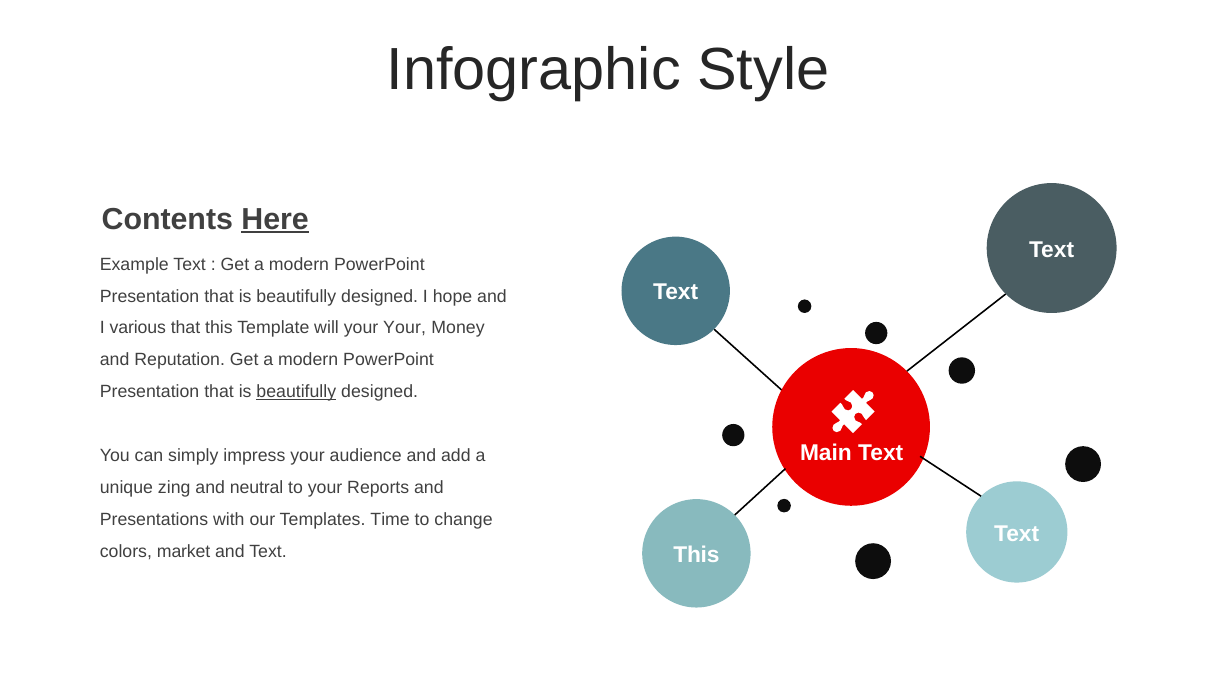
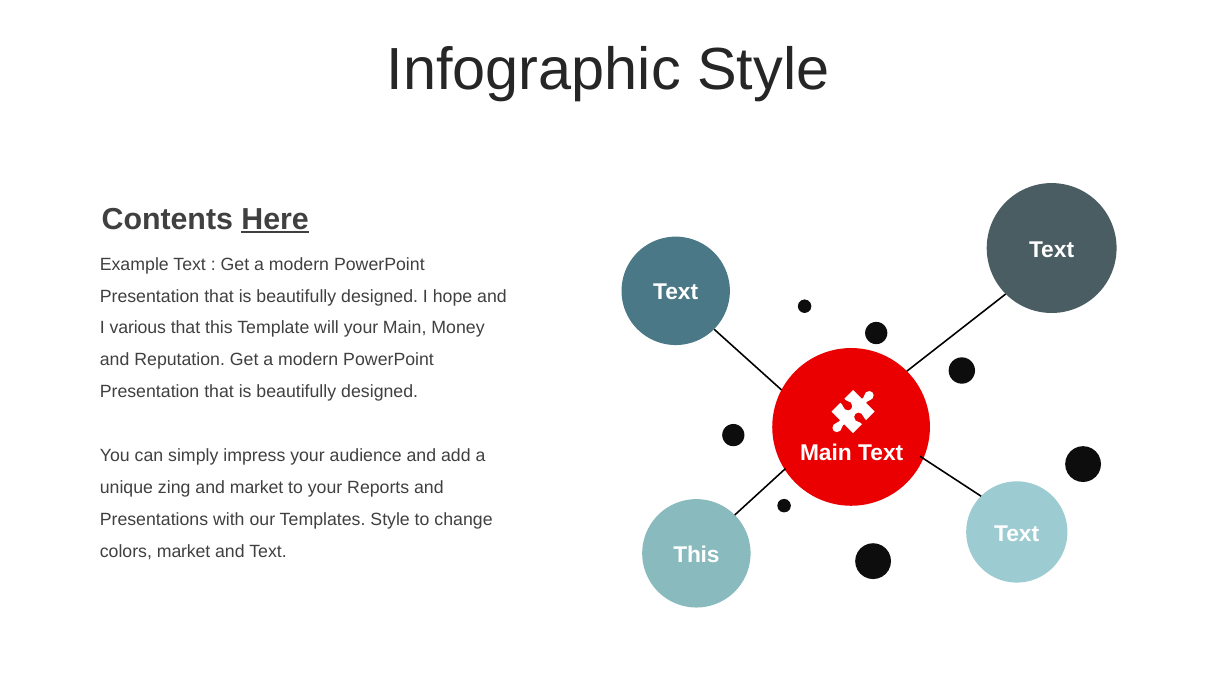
your Your: Your -> Main (405, 328)
beautifully underline: present -> none (296, 392)
and neutral: neutral -> market (257, 487)
Templates Time: Time -> Style (390, 519)
